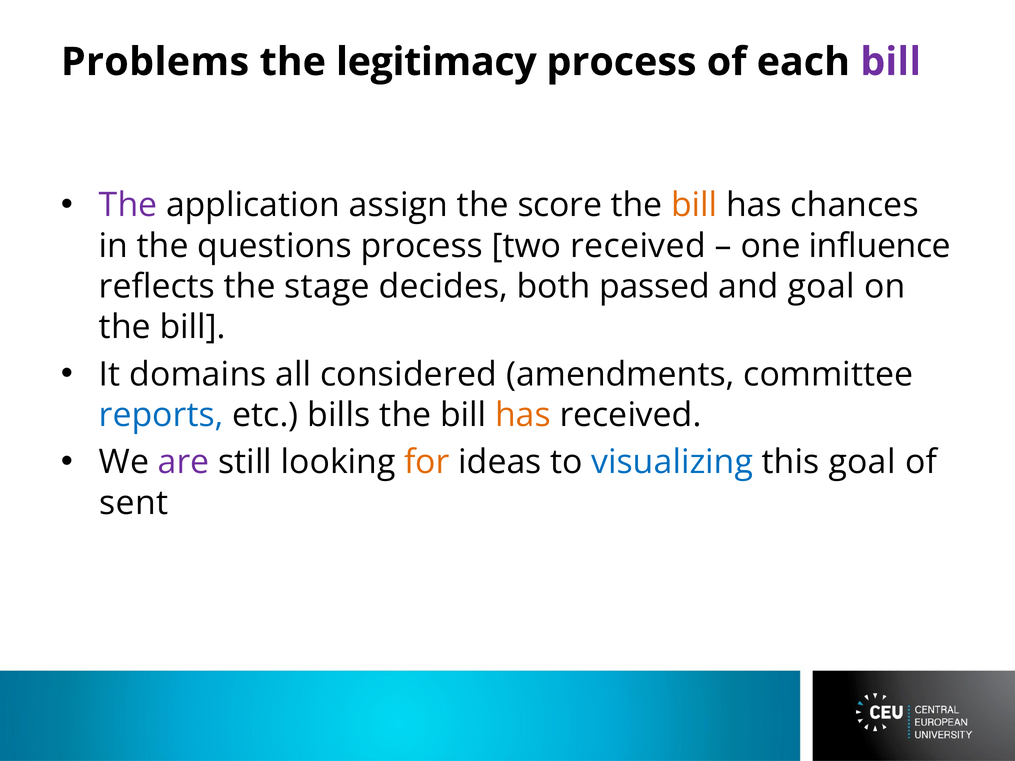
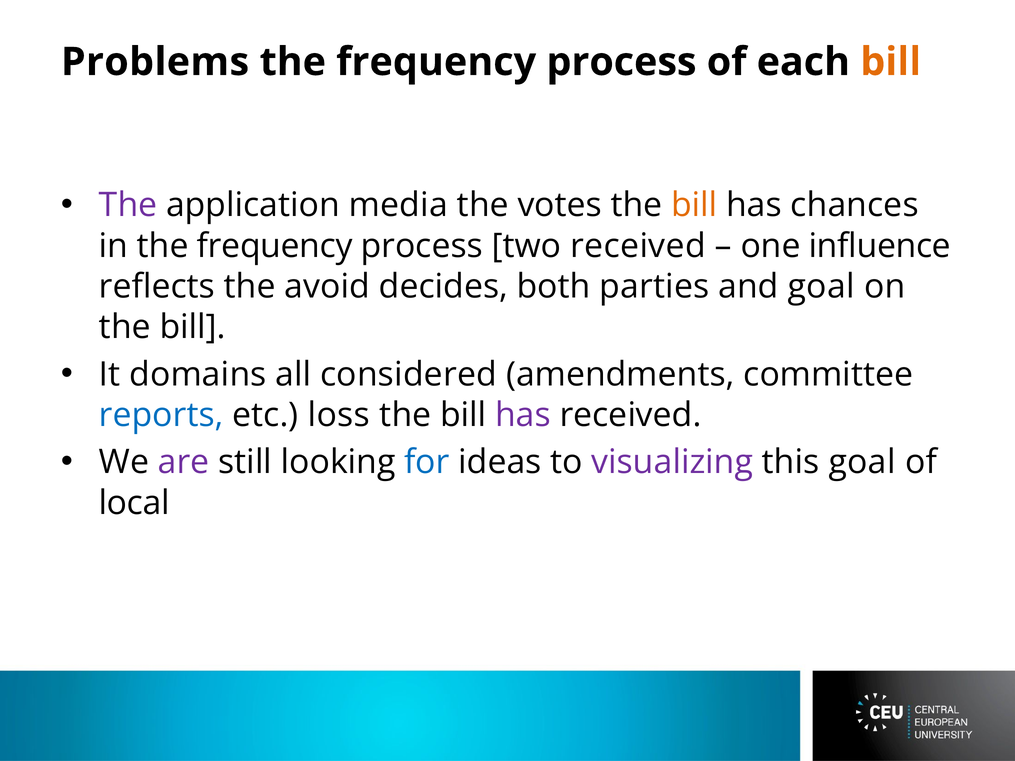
legitimacy: legitimacy -> frequency (436, 62)
bill colour: purple -> orange (891, 62)
assign: assign -> media (398, 205)
score: score -> votes (560, 205)
in the questions: questions -> frequency (275, 246)
stage: stage -> avoid (327, 287)
passed: passed -> parties (654, 287)
bills: bills -> loss (339, 415)
has colour: orange -> purple (523, 415)
for colour: orange -> blue (427, 462)
visualizing colour: blue -> purple (672, 462)
sent: sent -> local (134, 503)
